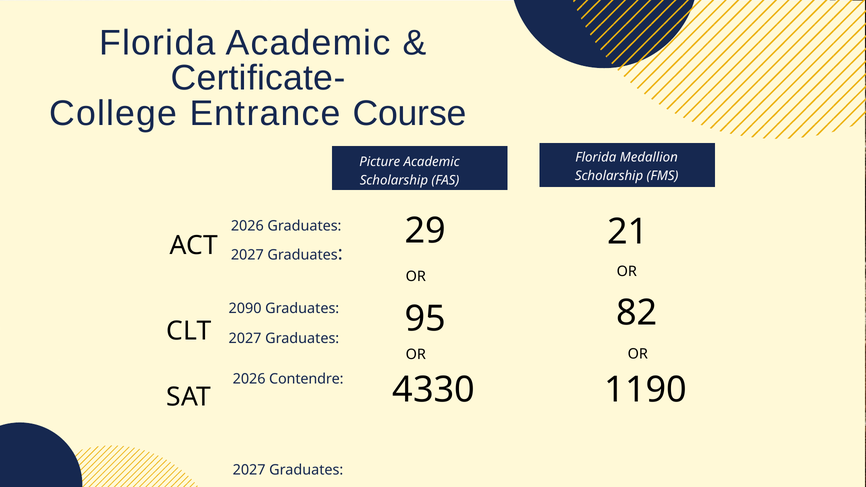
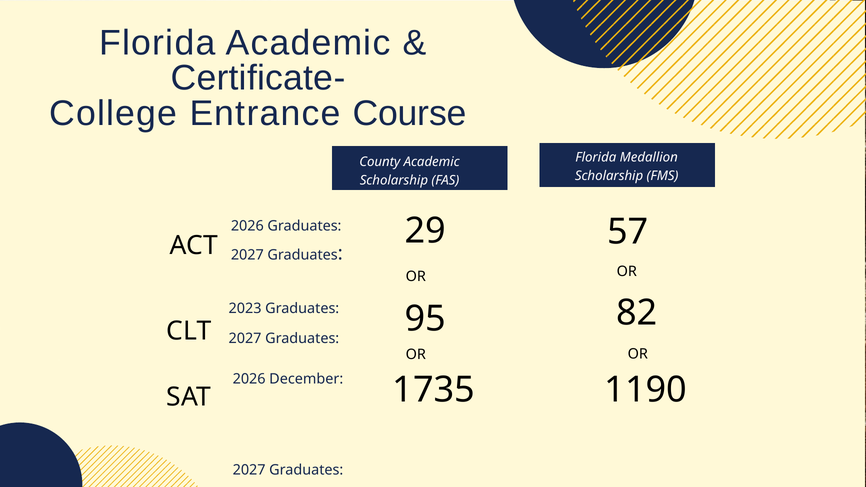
Picture: Picture -> County (380, 162)
21: 21 -> 57 (628, 232)
2090: 2090 -> 2023 (245, 308)
Contendre: Contendre -> December (306, 379)
4330: 4330 -> 1735 (434, 390)
